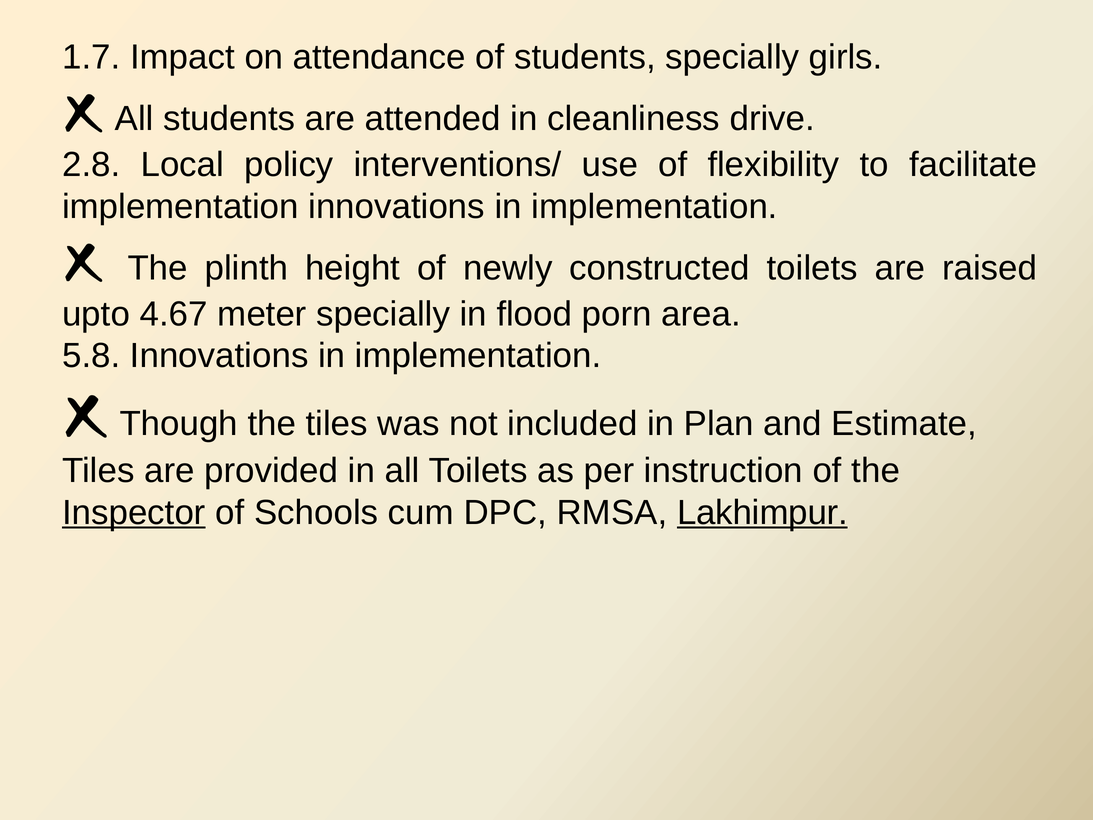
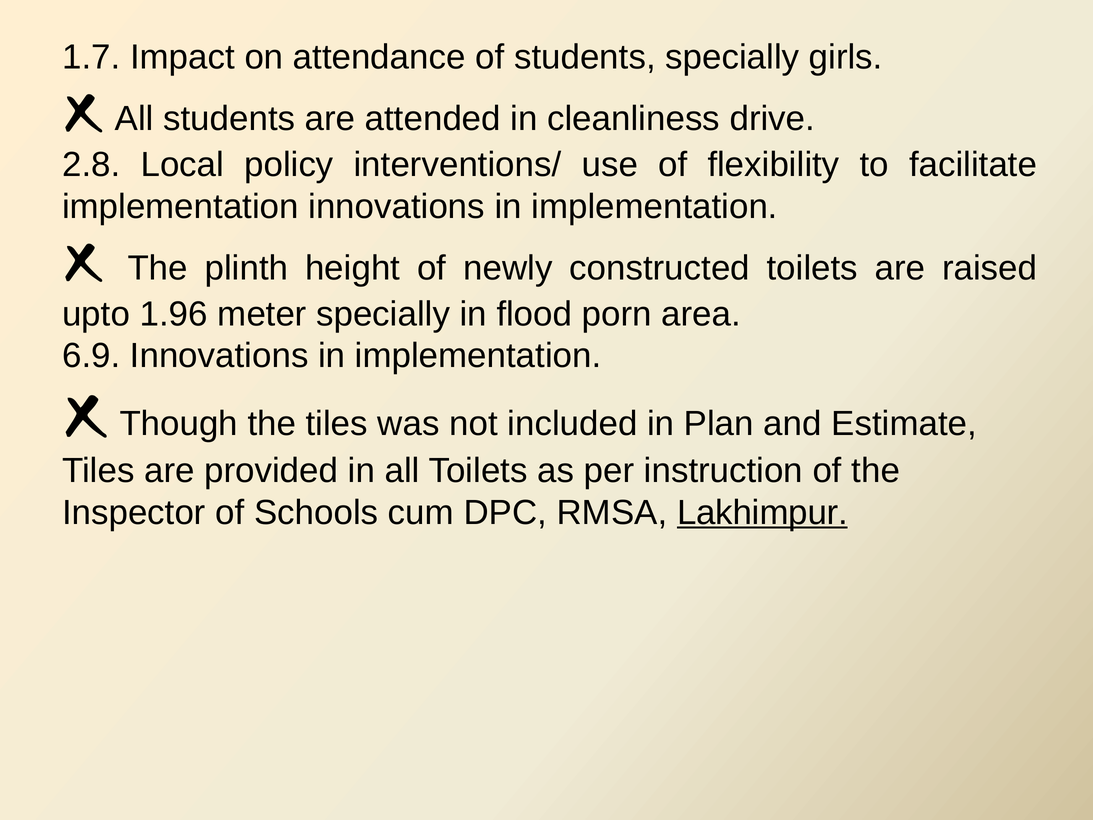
4.67: 4.67 -> 1.96 (174, 314)
5.8: 5.8 -> 6.9 (91, 356)
Inspector underline: present -> none (134, 512)
